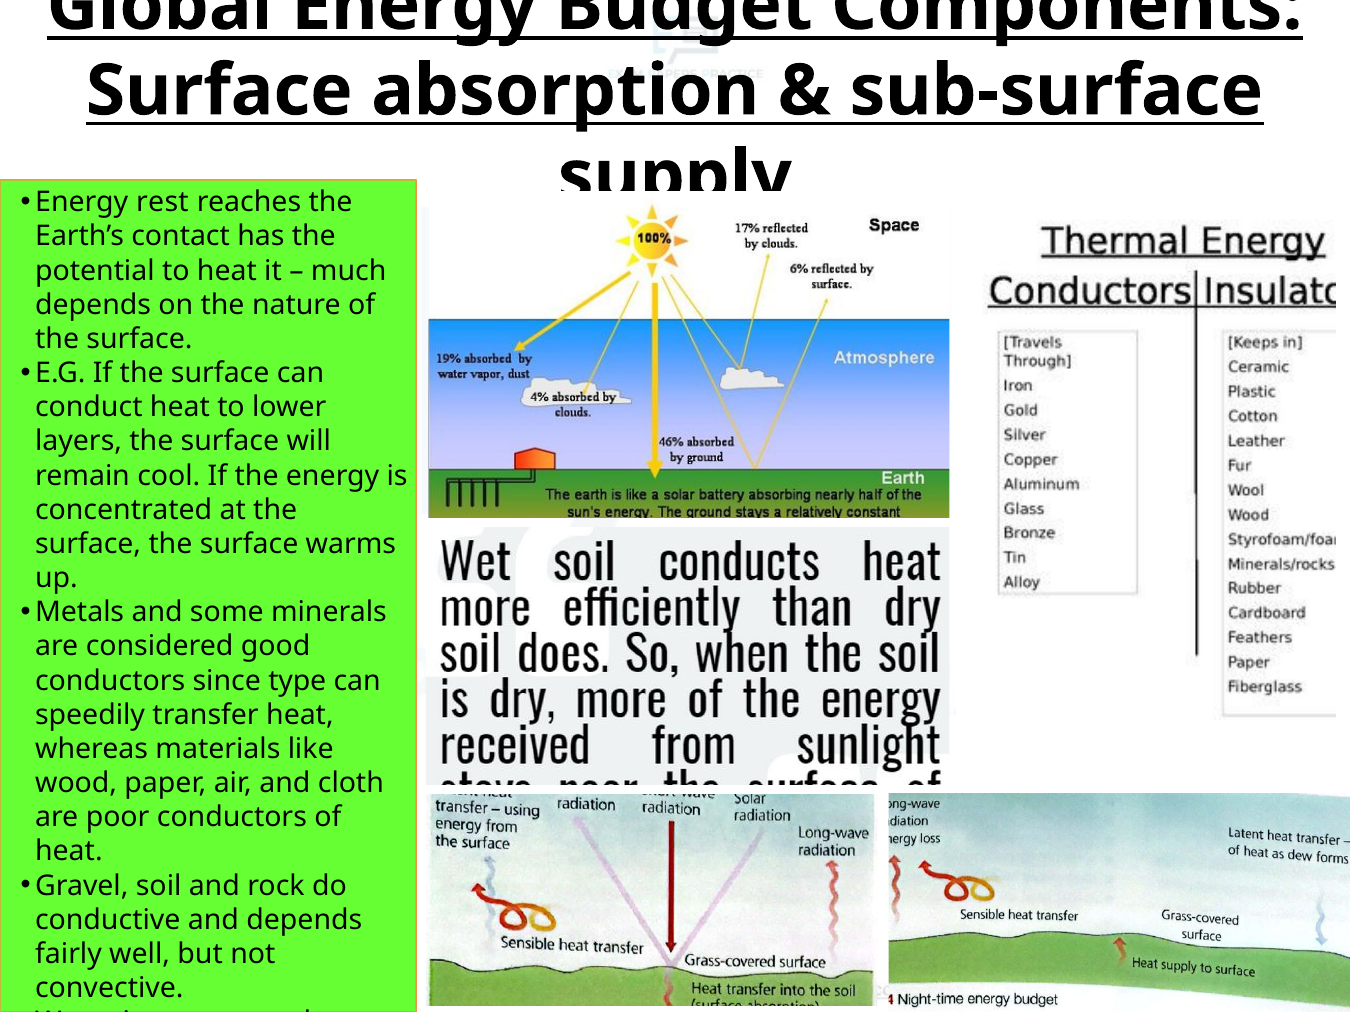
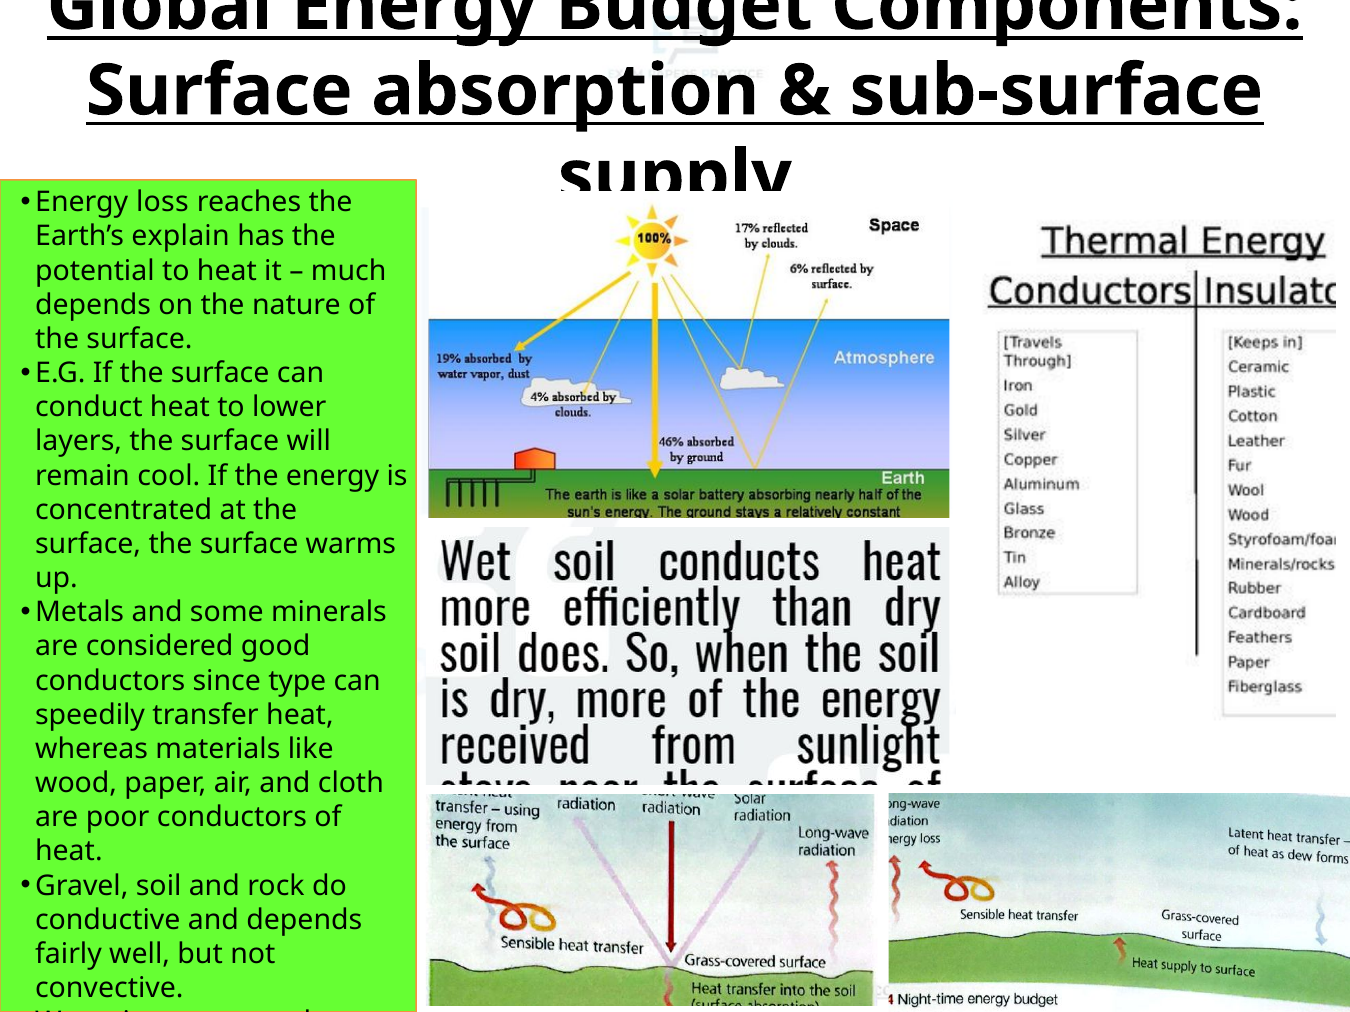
rest: rest -> loss (162, 202)
contact: contact -> explain (181, 237)
